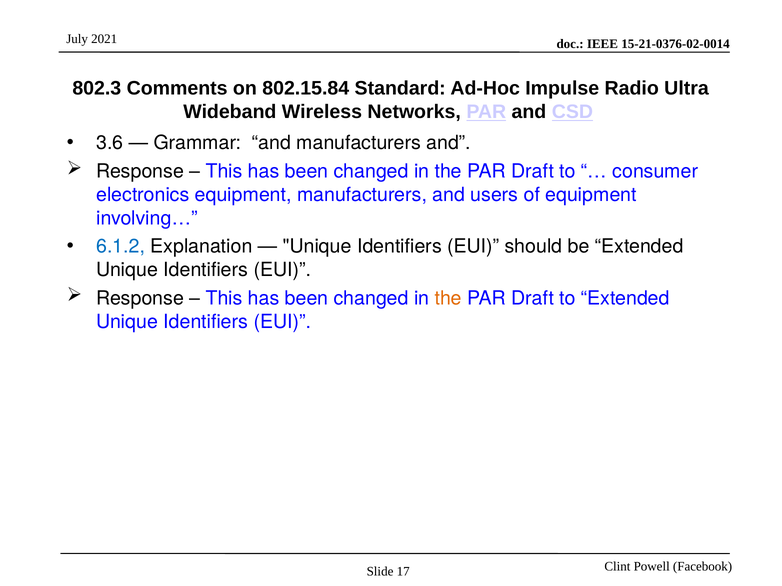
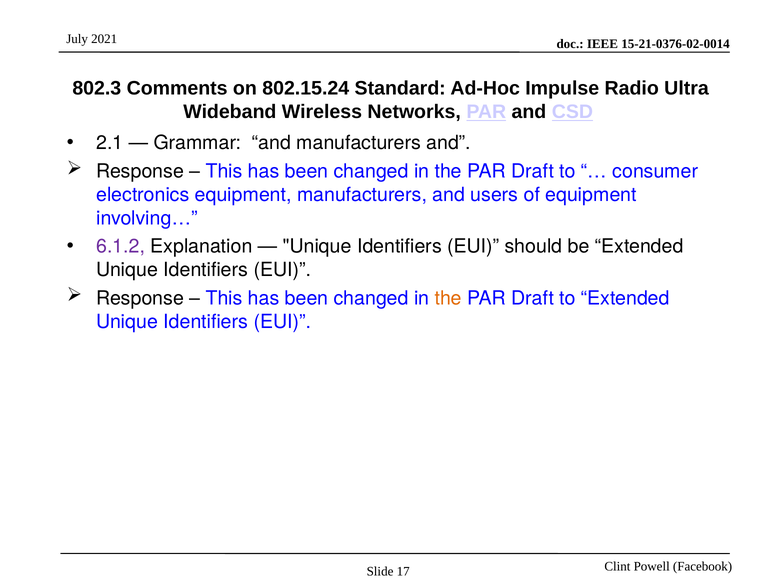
802.15.84: 802.15.84 -> 802.15.24 (306, 88)
3.6: 3.6 -> 2.1 (110, 143)
6.1.2 colour: blue -> purple (121, 247)
